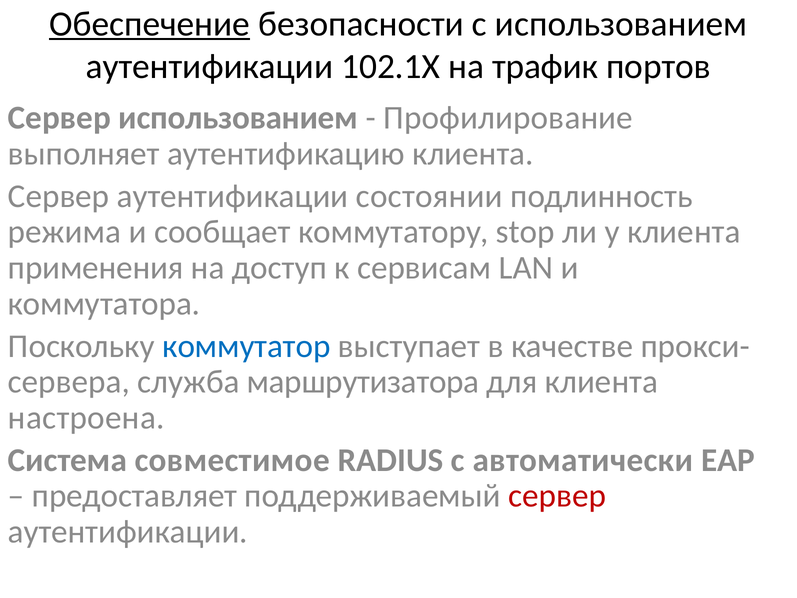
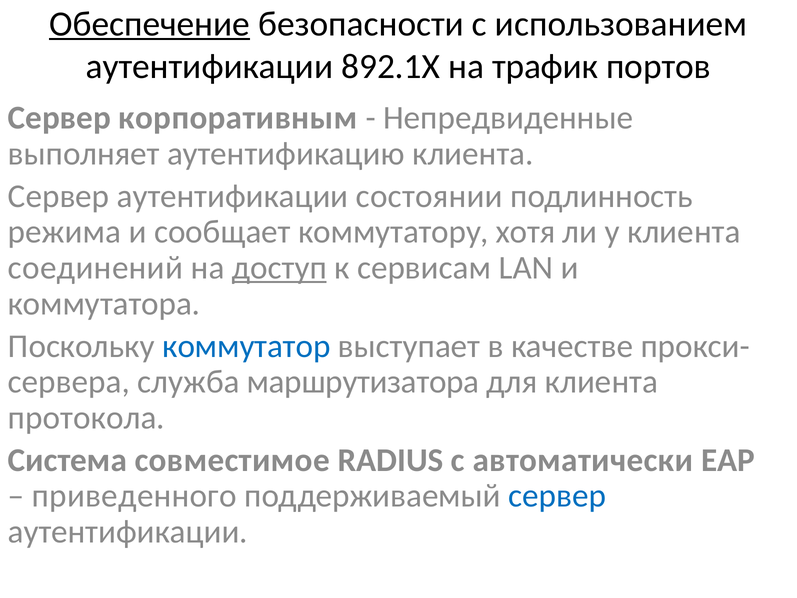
102.1X: 102.1X -> 892.1X (391, 66)
Сервер использованием: использованием -> корпоративным (238, 118)
Профилирование: Профилирование -> Непредвиденные (508, 118)
stop: stop -> хотя (526, 232)
применения: применения -> соединений (96, 268)
доступ underline: none -> present (279, 268)
настроена: настроена -> протокола (86, 418)
предоставляет: предоставляет -> приведенного (134, 496)
сервер colour: red -> blue (557, 496)
